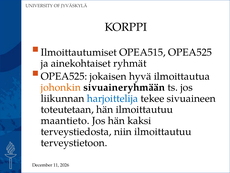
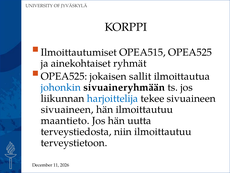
hyvä: hyvä -> sallit (140, 76)
johonkin colour: orange -> blue (61, 87)
toteutetaan: toteutetaan -> sivuaineen (67, 109)
kaksi: kaksi -> uutta (139, 120)
